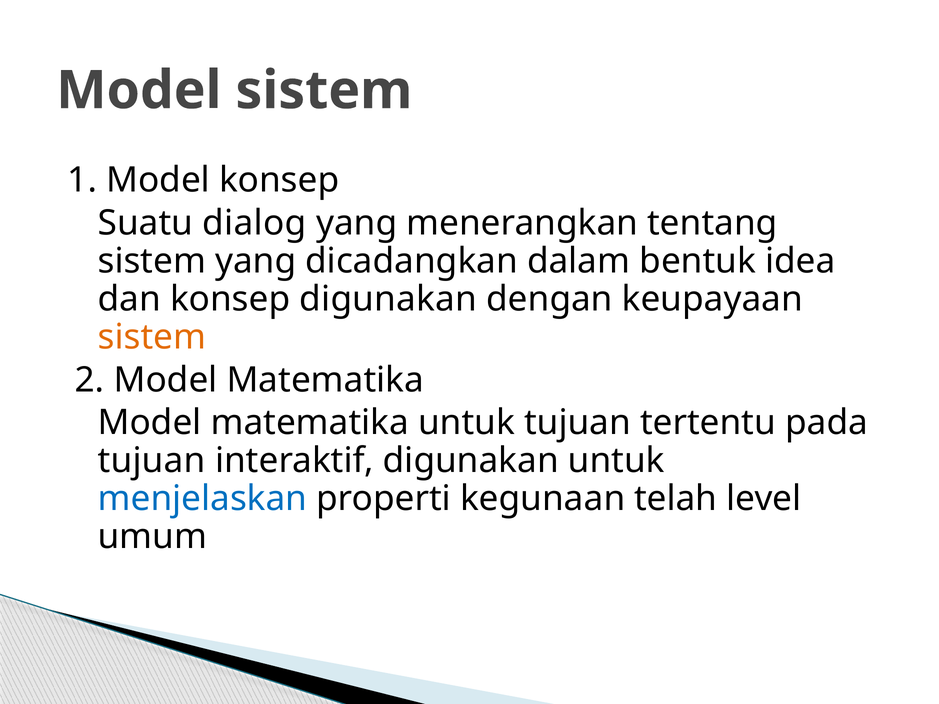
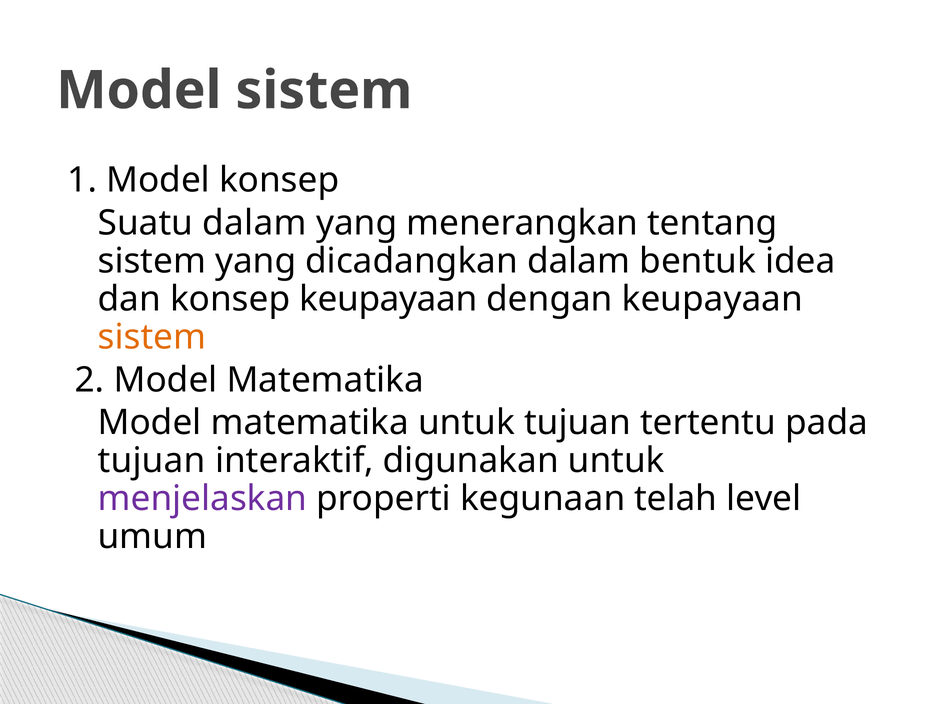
Suatu dialog: dialog -> dalam (254, 223)
konsep digunakan: digunakan -> keupayaan (388, 299)
menjelaskan colour: blue -> purple (202, 499)
